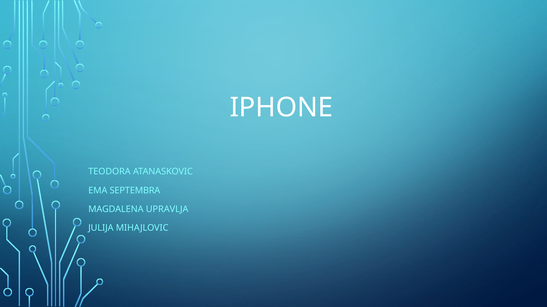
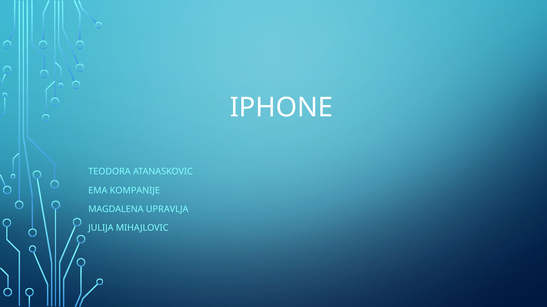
SEPTEMBRA: SEPTEMBRA -> KOMPANIJE (135, 191)
